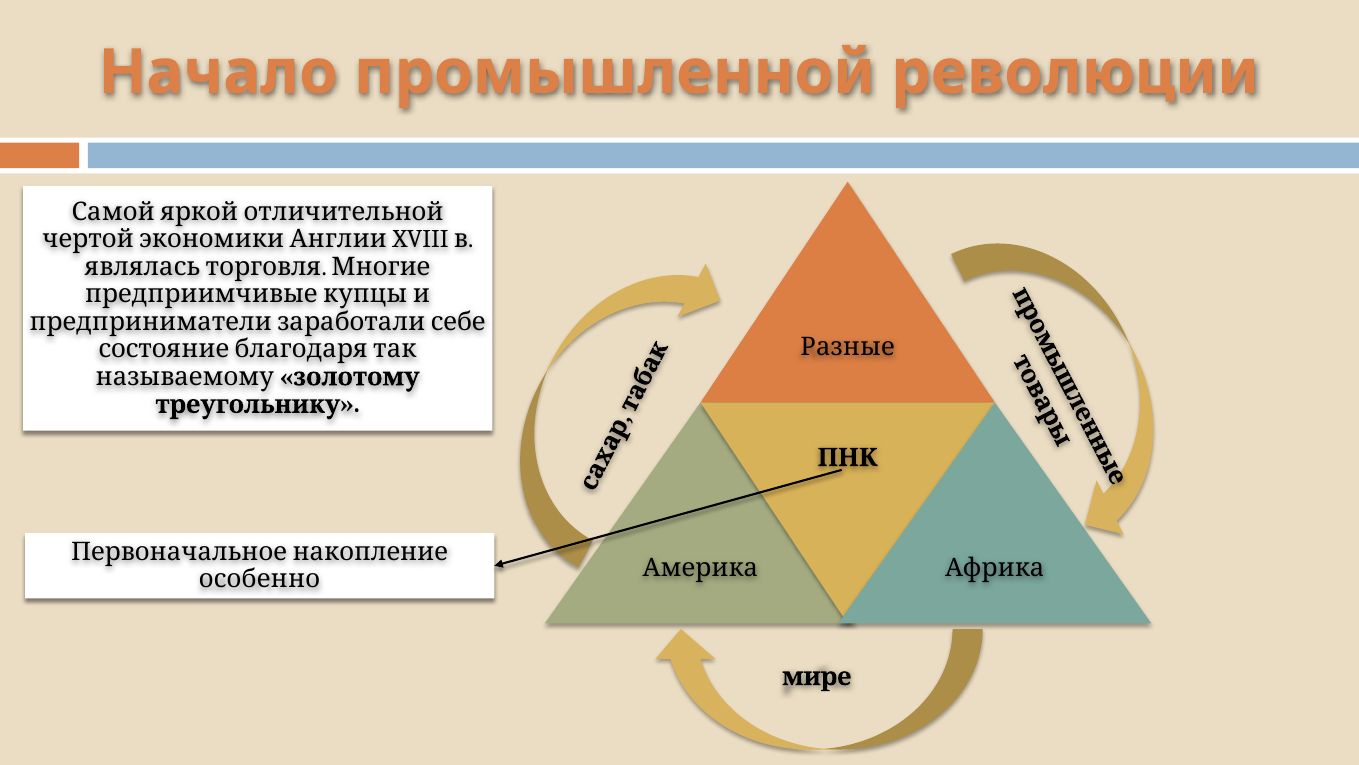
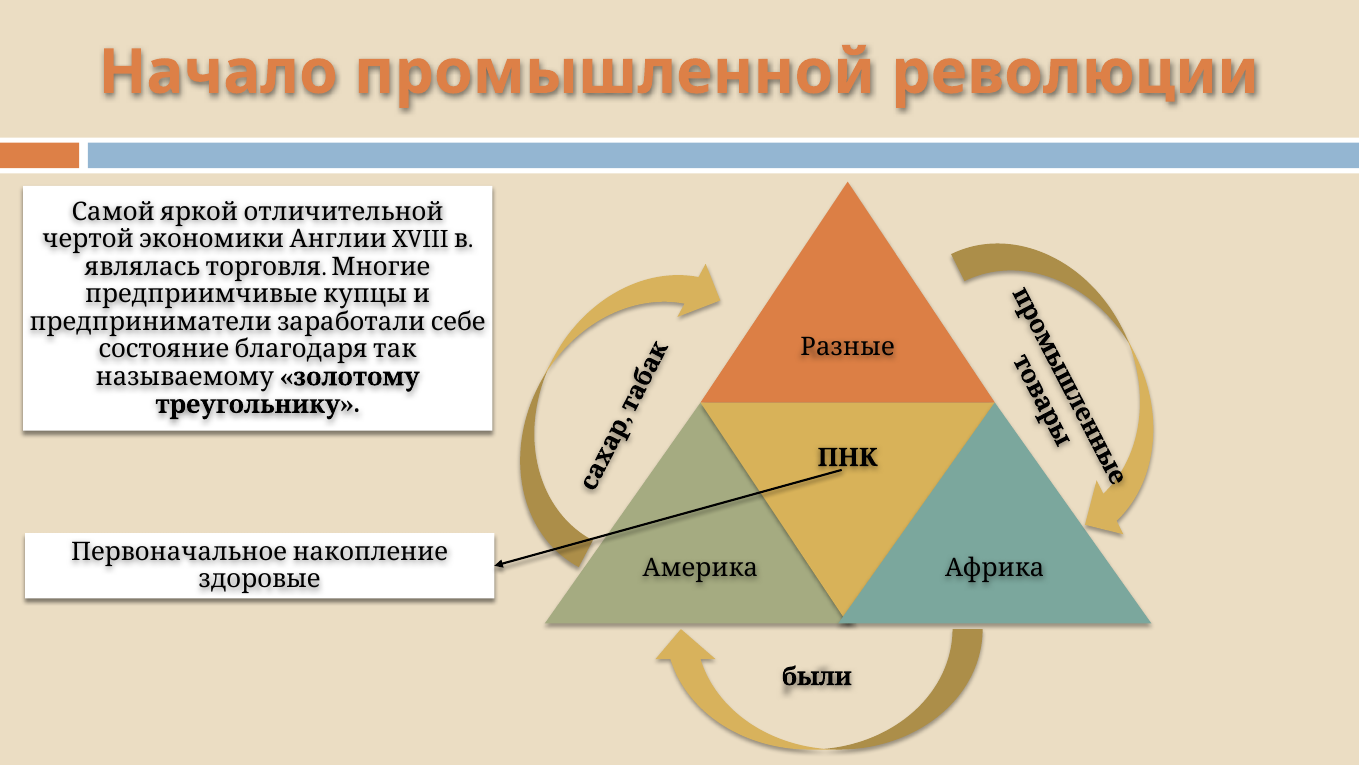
особенно: особенно -> здоровые (260, 579)
мире: мире -> были (817, 676)
